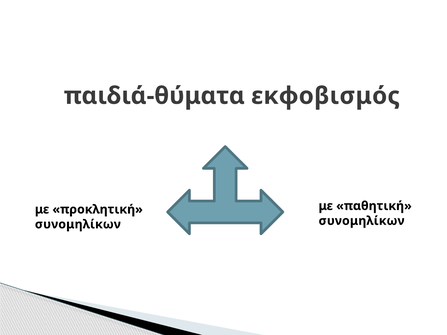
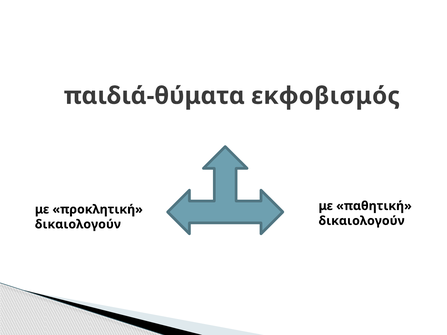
συνομηλίκων: συνομηλίκων -> δικαιολογούν (362, 221)
συνομηλίκων: συνομηλίκων -> δικαιολογούν (78, 224)
